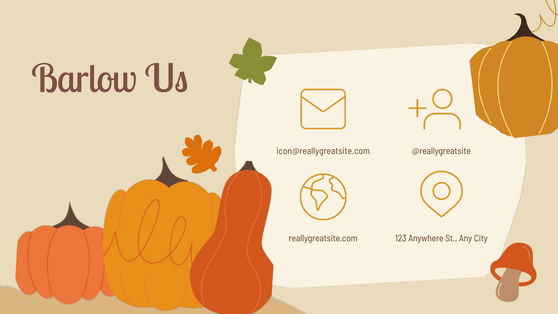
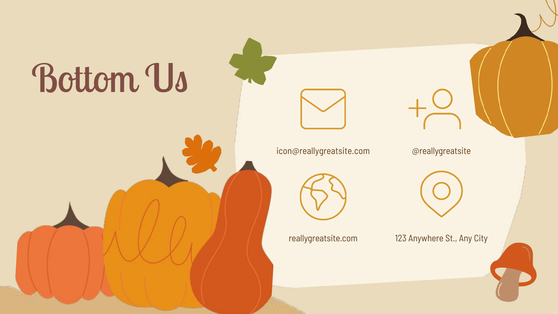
Barlow: Barlow -> Bottom (84, 79)
